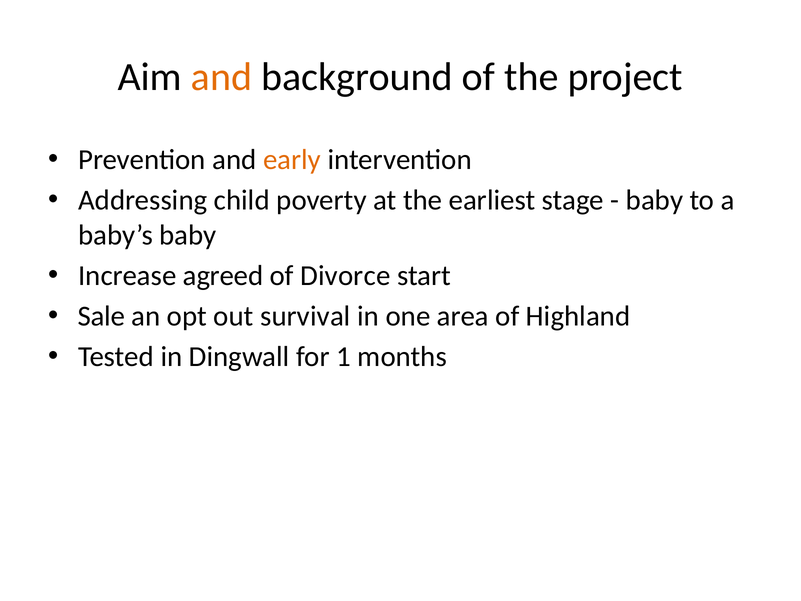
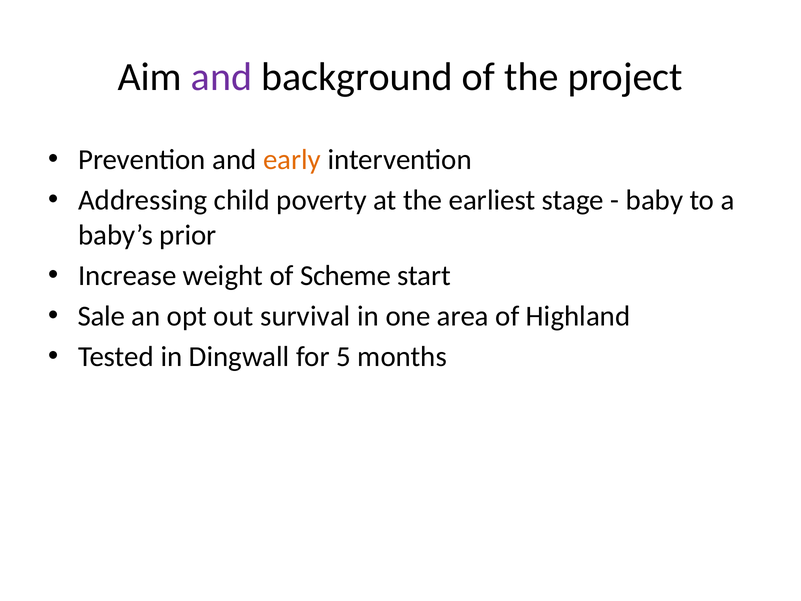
and colour: orange -> purple (222, 77)
baby’s baby: baby -> prior (188, 235)
agreed: agreed -> weight (223, 276)
Divorce: Divorce -> Scheme (346, 276)
1: 1 -> 5 (343, 357)
